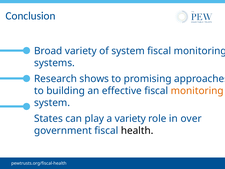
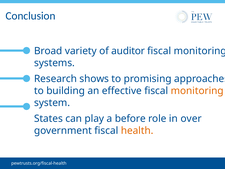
of system: system -> auditor (128, 51)
a variety: variety -> before (130, 118)
health colour: black -> orange (137, 130)
